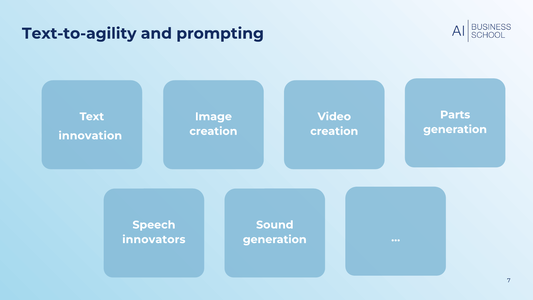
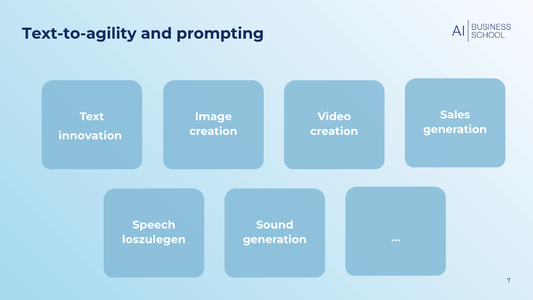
Parts: Parts -> Sales (455, 115)
innovators: innovators -> loszulegen (154, 239)
